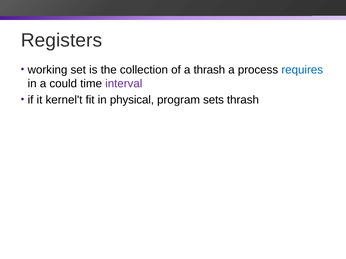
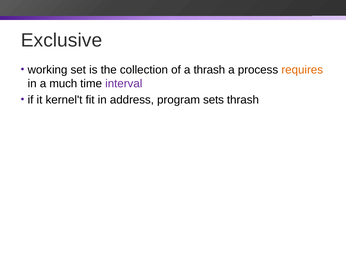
Registers: Registers -> Exclusive (62, 40)
requires colour: blue -> orange (302, 70)
could: could -> much (63, 84)
physical: physical -> address (132, 100)
